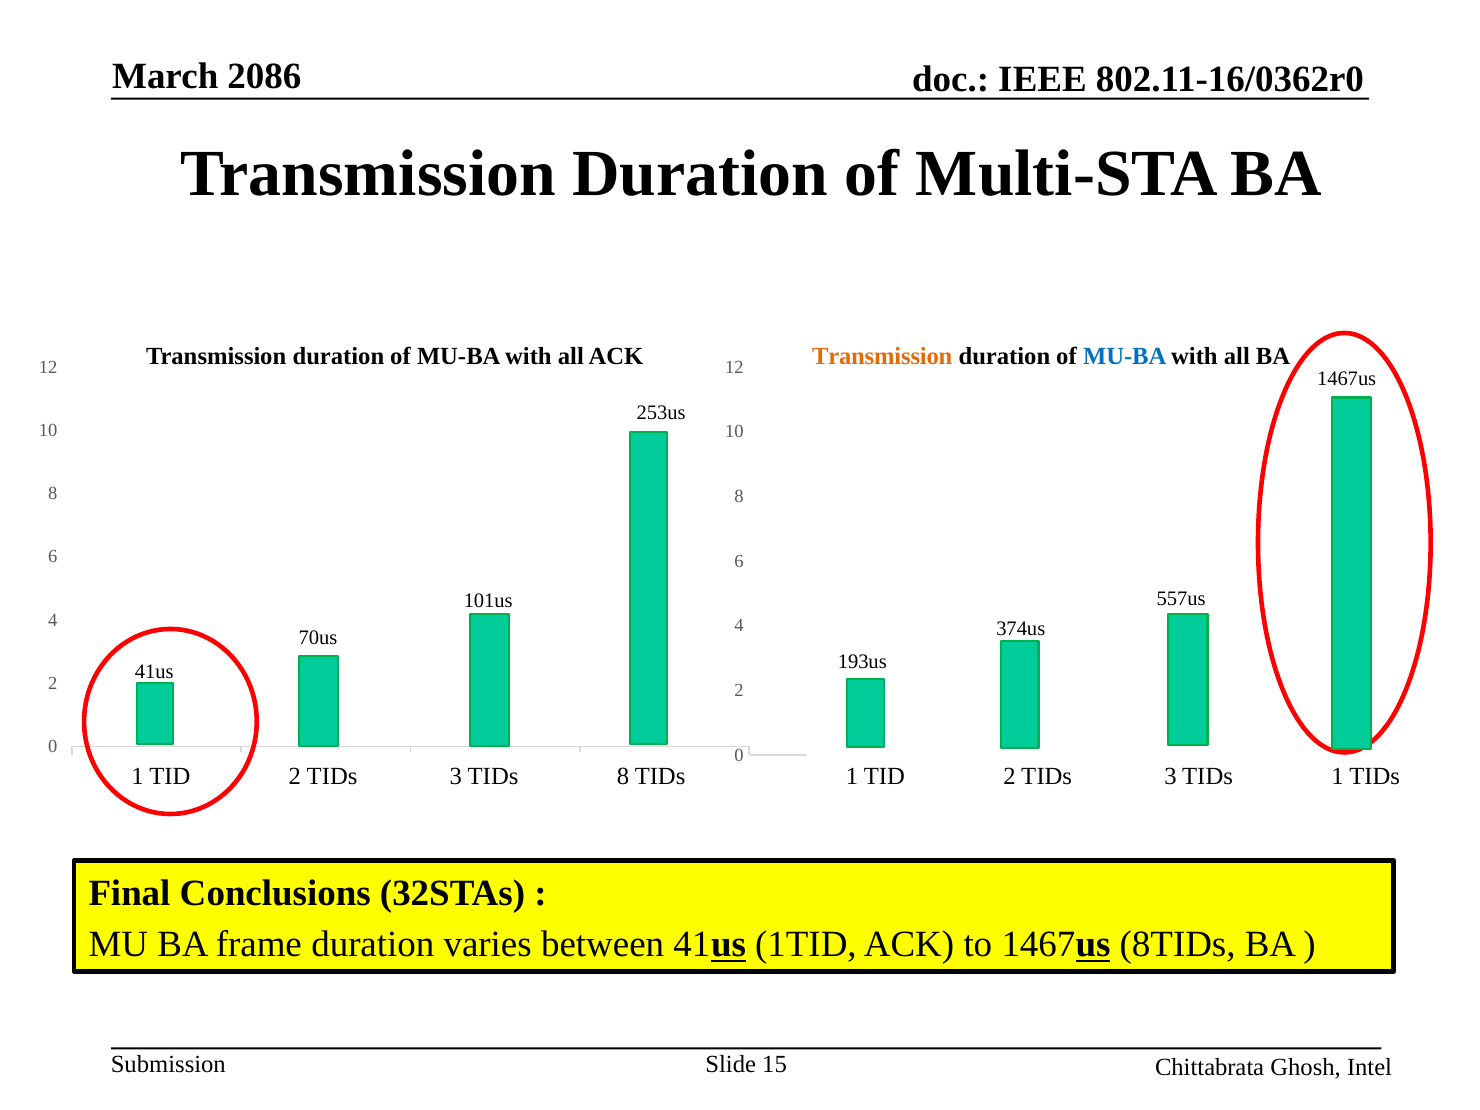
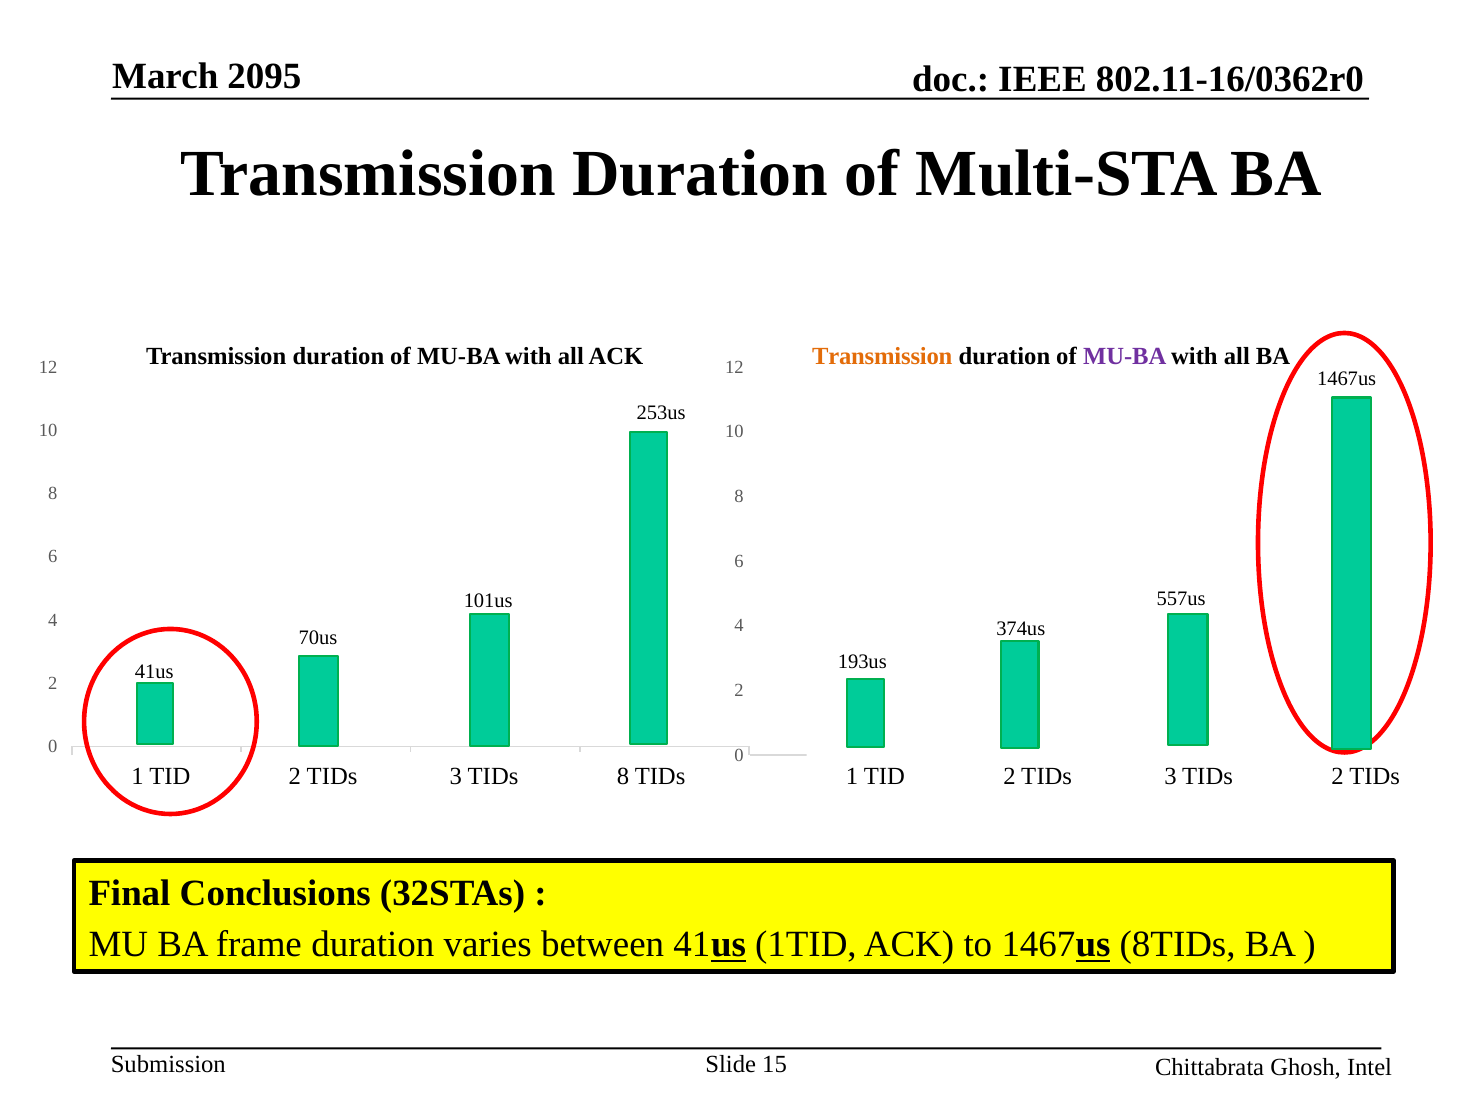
2086: 2086 -> 2095 (264, 77)
MU-BA colour: blue -> purple (1125, 357)
TIDs 1: 1 -> 2 (1338, 776)
